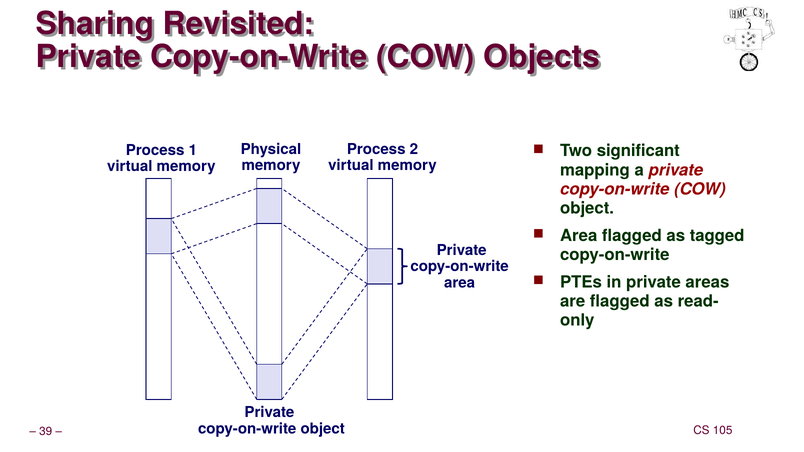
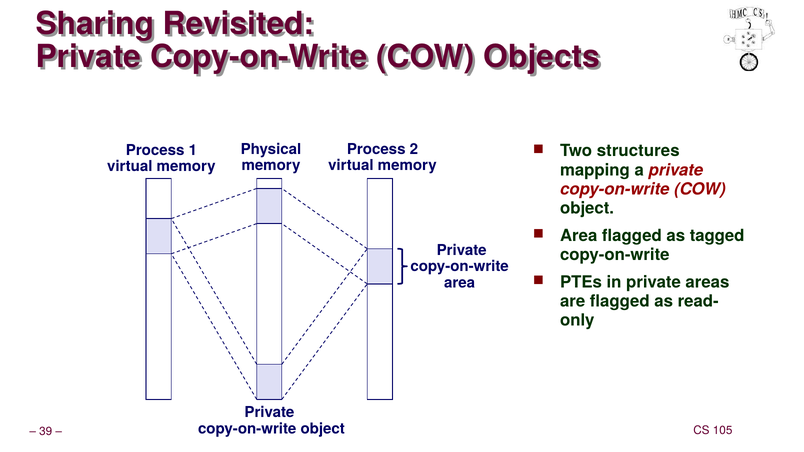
significant: significant -> structures (638, 151)
